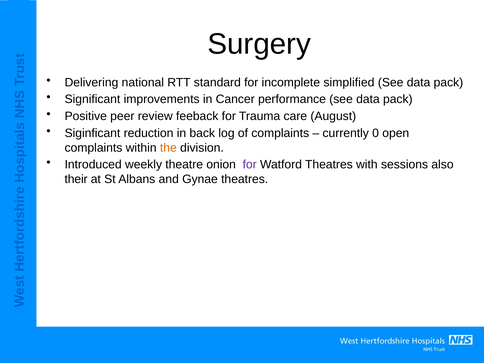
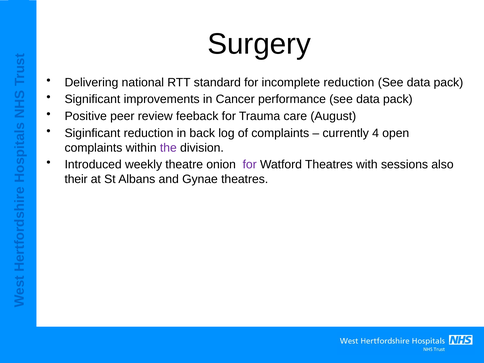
incomplete simplified: simplified -> reduction (349, 82)
0: 0 -> 4 (376, 133)
the colour: orange -> purple (168, 148)
